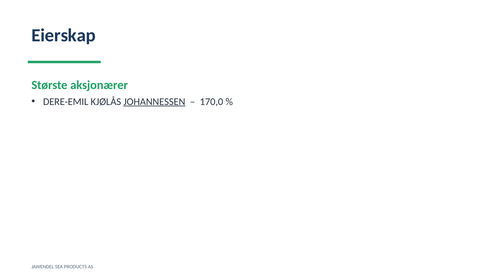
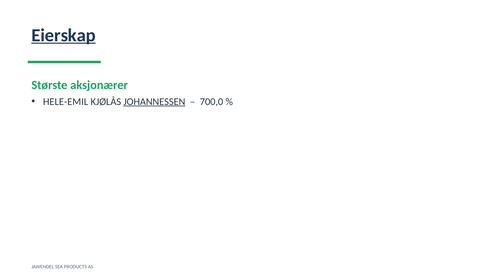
Eierskap underline: none -> present (64, 35)
DERE-EMIL: DERE-EMIL -> HELE-EMIL (66, 102)
170,0: 170,0 -> 700,0 (211, 102)
